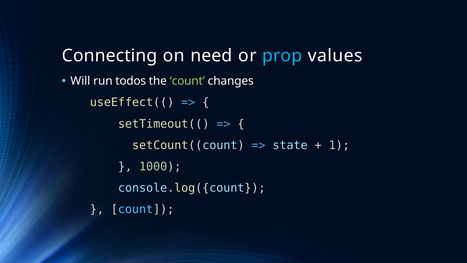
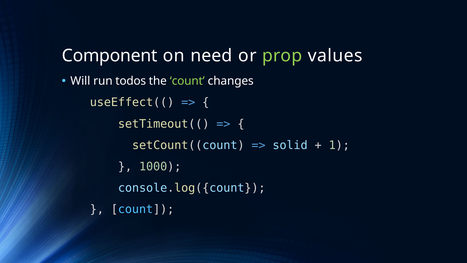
Connecting: Connecting -> Component (110, 56)
prop colour: light blue -> light green (282, 56)
state: state -> solid (290, 145)
